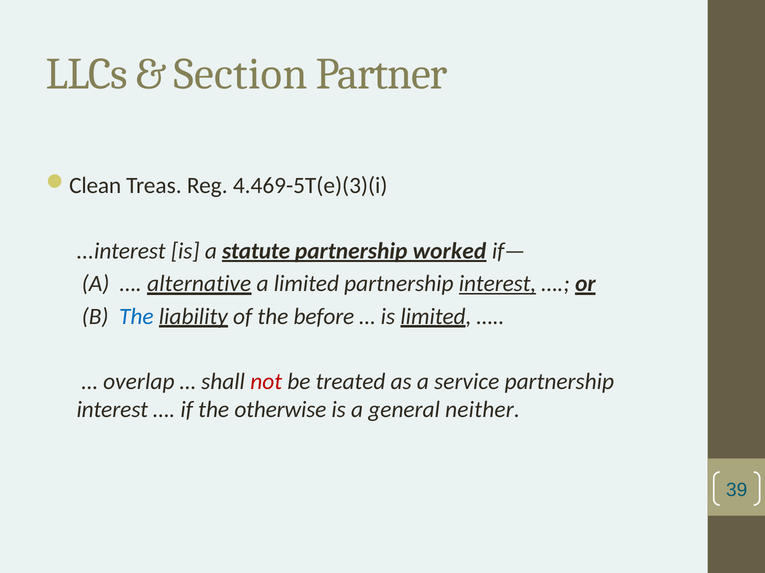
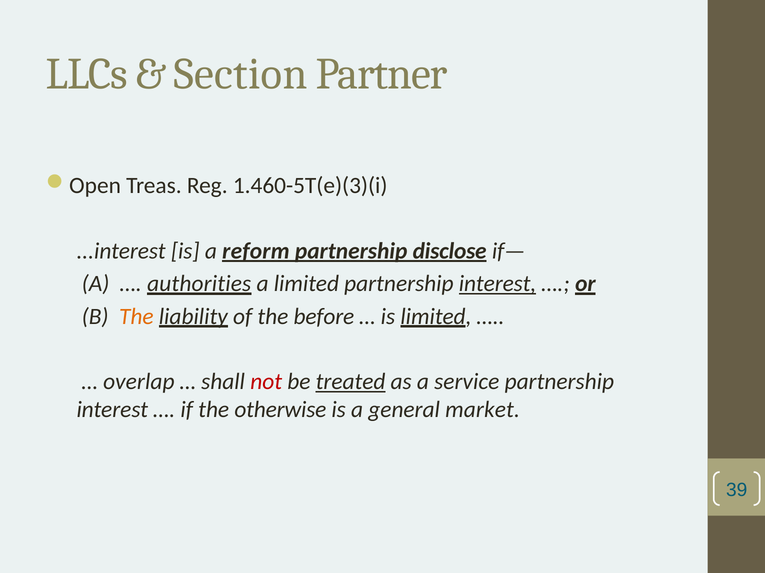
Clean: Clean -> Open (95, 186)
4.469-5T(e)(3)(i: 4.469-5T(e)(3)(i -> 1.460-5T(e)(3)(i (310, 186)
statute: statute -> reform (256, 251)
worked: worked -> disclose (450, 251)
alternative: alternative -> authorities (199, 284)
The colour: blue -> orange (136, 317)
treated underline: none -> present (351, 382)
neither: neither -> market (483, 410)
